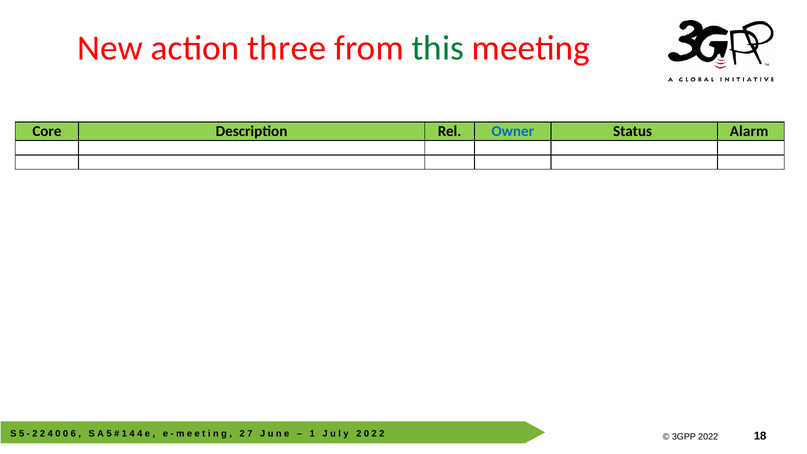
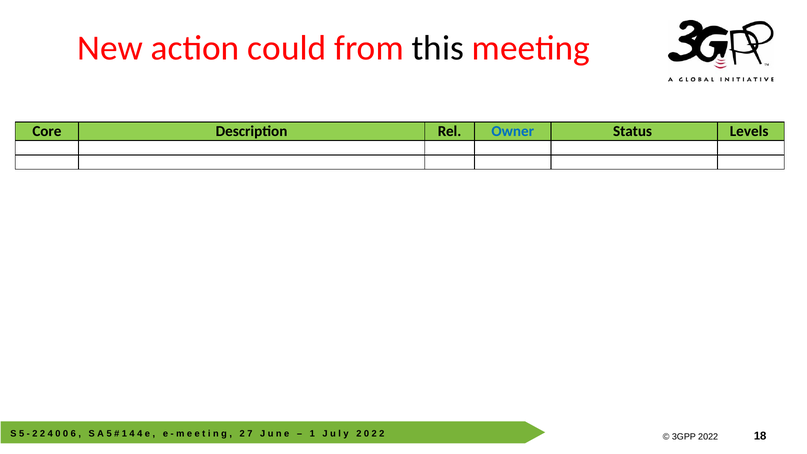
three: three -> could (287, 48)
this colour: green -> black (438, 48)
Alarm: Alarm -> Levels (749, 131)
